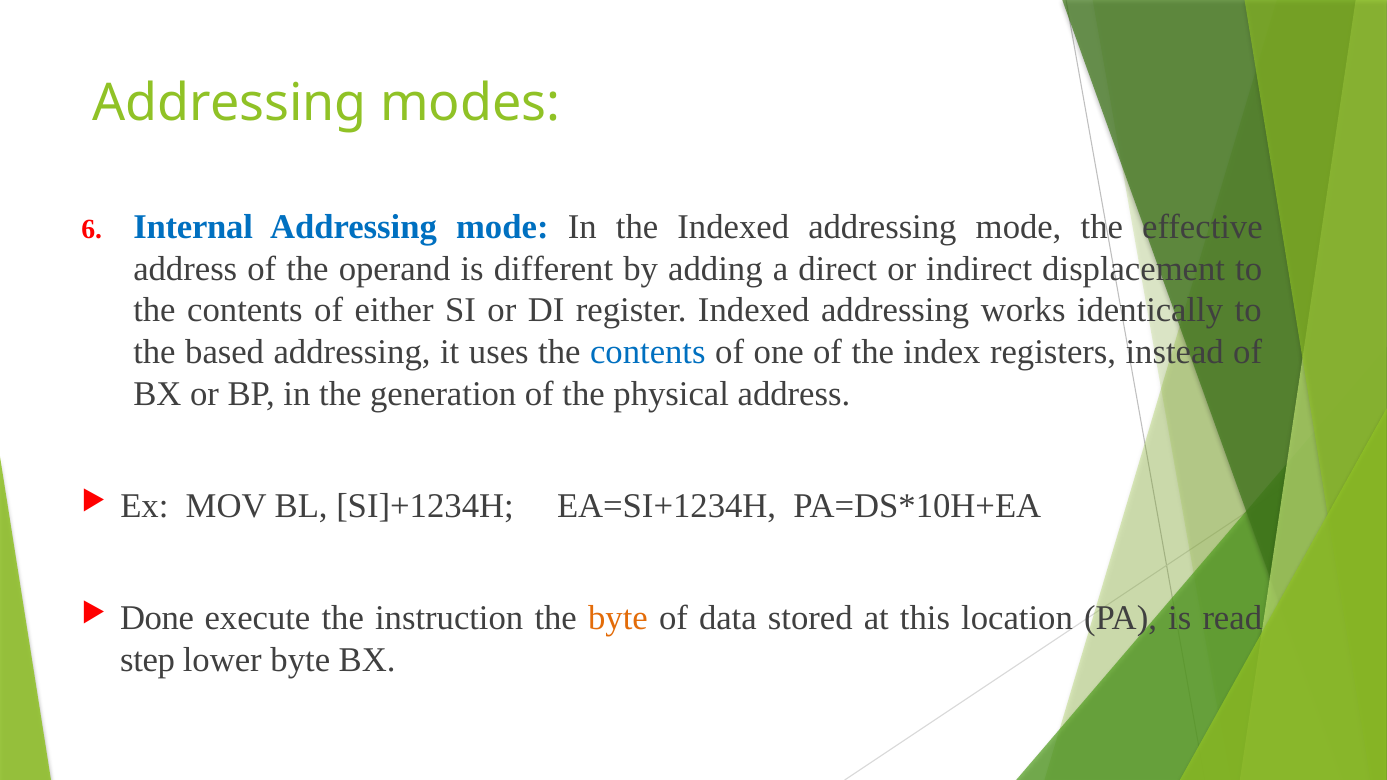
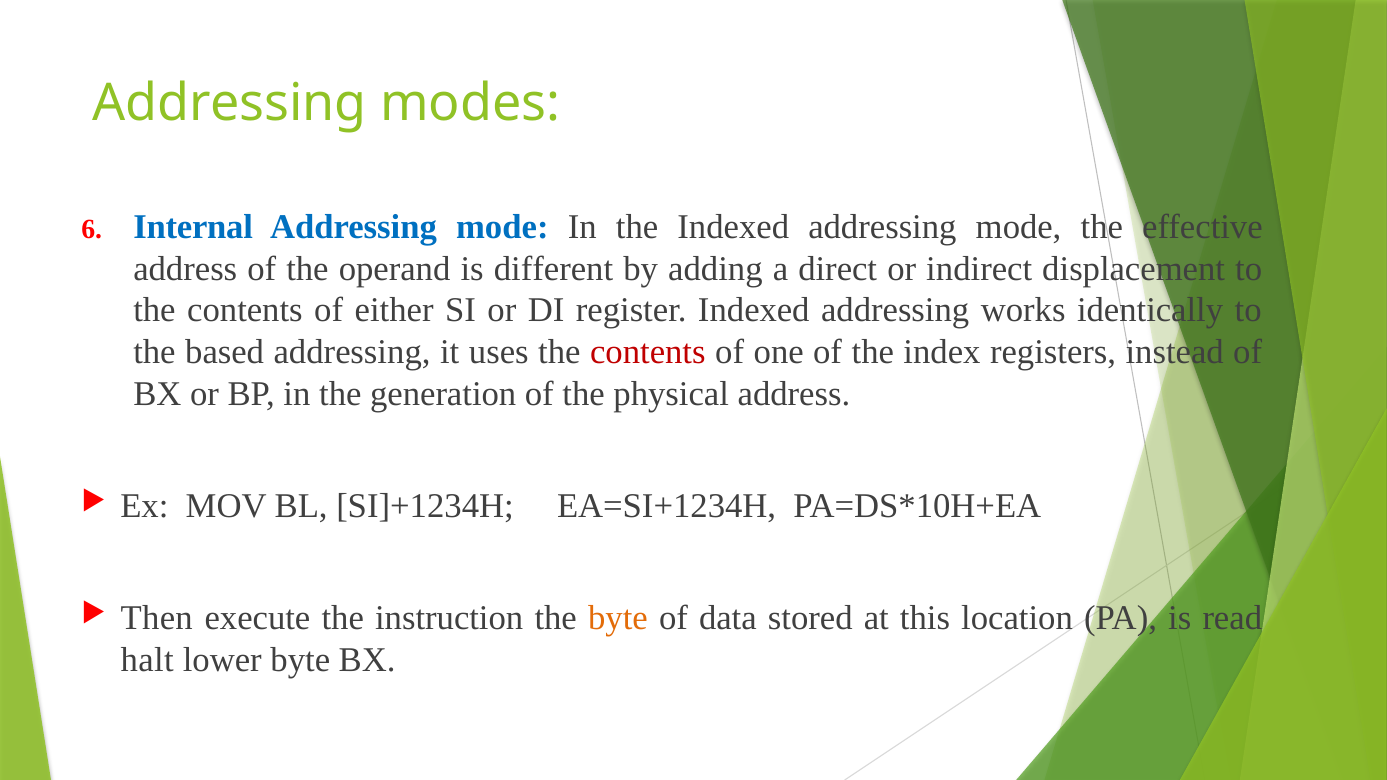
contents colour: blue -> red (648, 352)
Done: Done -> Then (157, 618)
step: step -> halt (147, 660)
